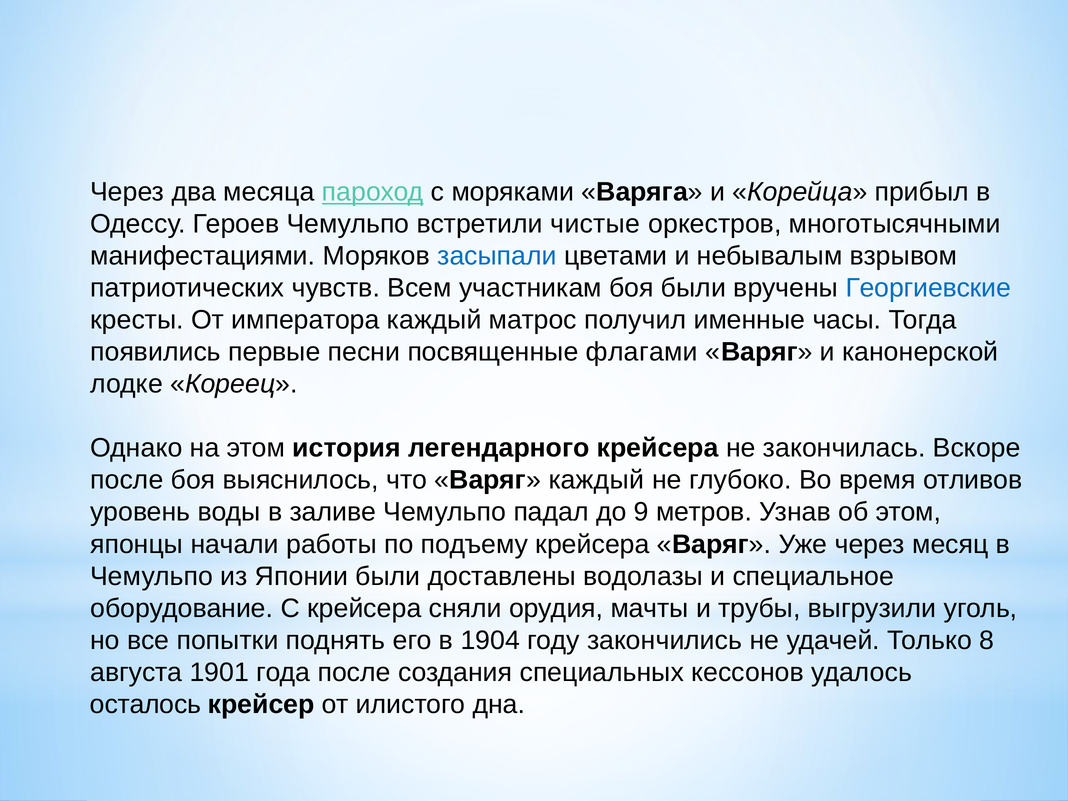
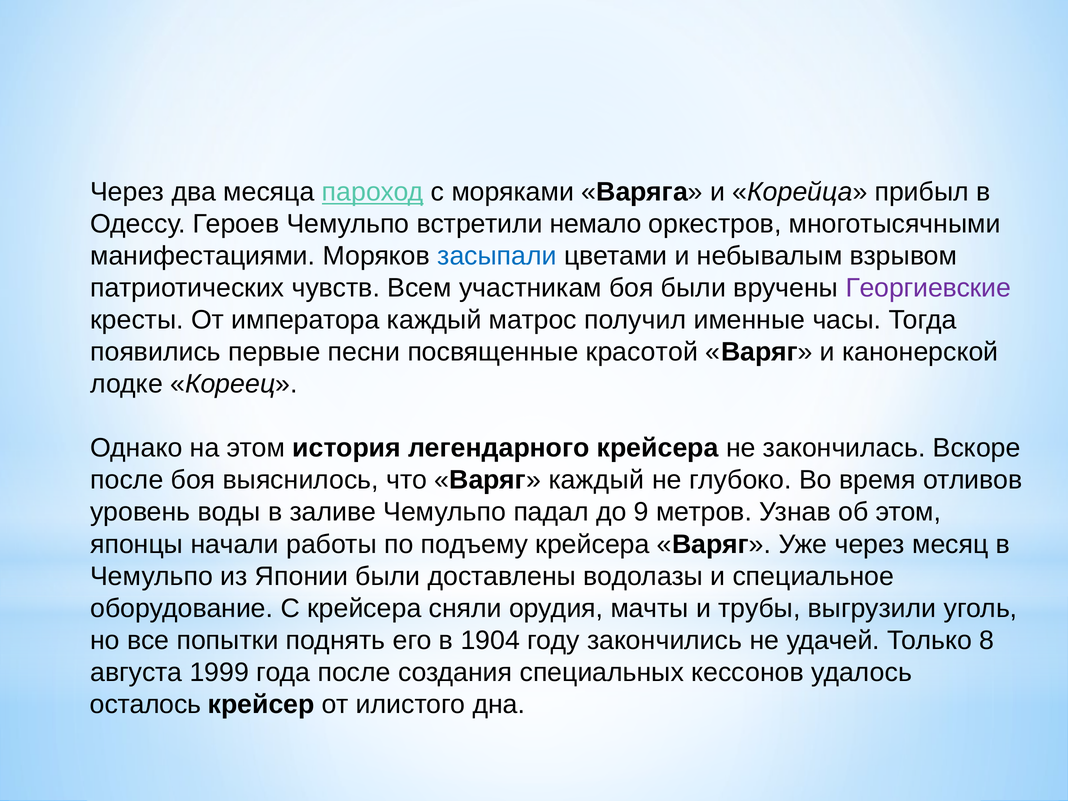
чистые: чистые -> немало (596, 224)
Георгиевские colour: blue -> purple (928, 288)
флагами: флагами -> красотой (642, 352)
1901: 1901 -> 1999 (219, 672)
